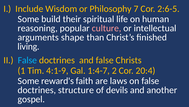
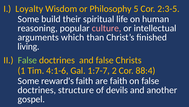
Include: Include -> Loyalty (29, 9)
7: 7 -> 5 (136, 9)
2:6-5: 2:6-5 -> 2:3-5 (168, 9)
shape: shape -> which (73, 37)
False colour: light blue -> light green (27, 60)
4:1-9: 4:1-9 -> 4:1-6 (57, 70)
1:4-7: 1:4-7 -> 1:7-7 (99, 70)
20:4: 20:4 -> 88:4 (146, 70)
are laws: laws -> faith (119, 80)
